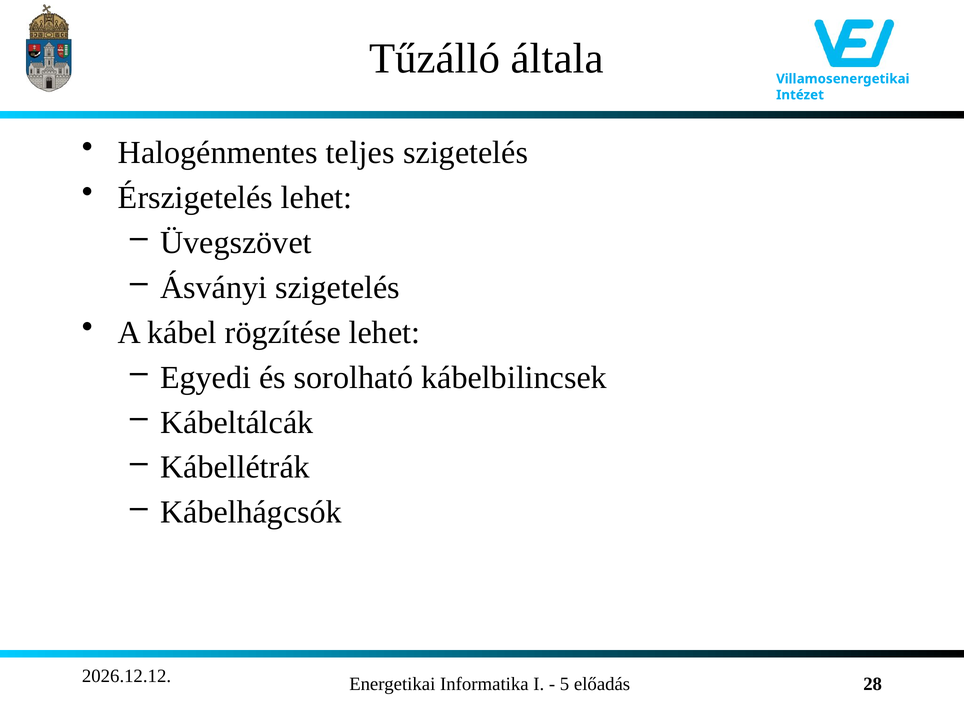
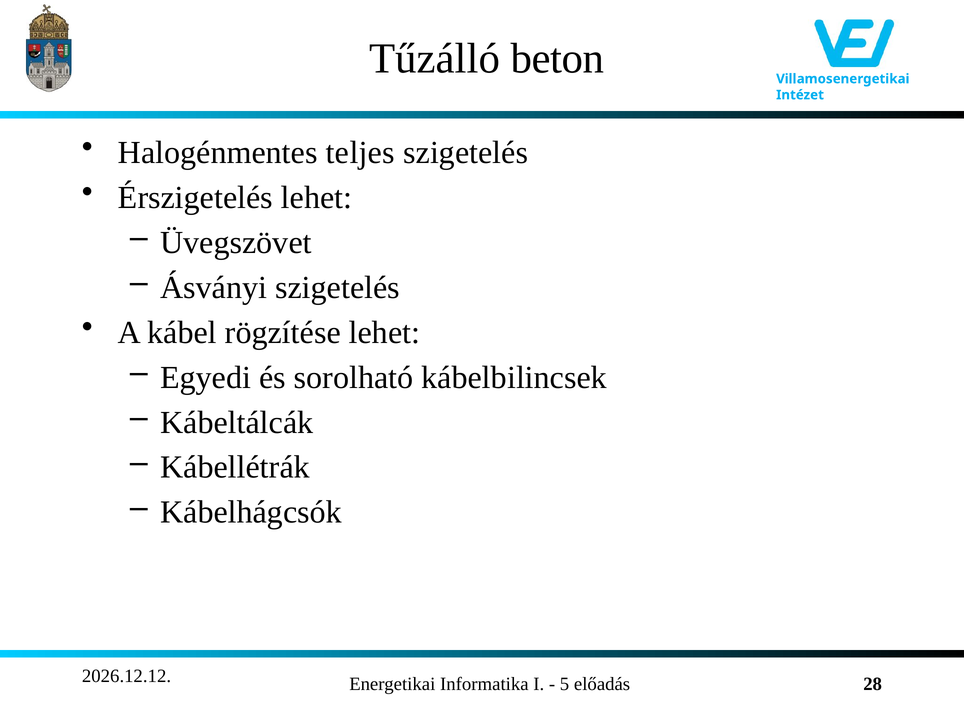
általa: általa -> beton (557, 59)
